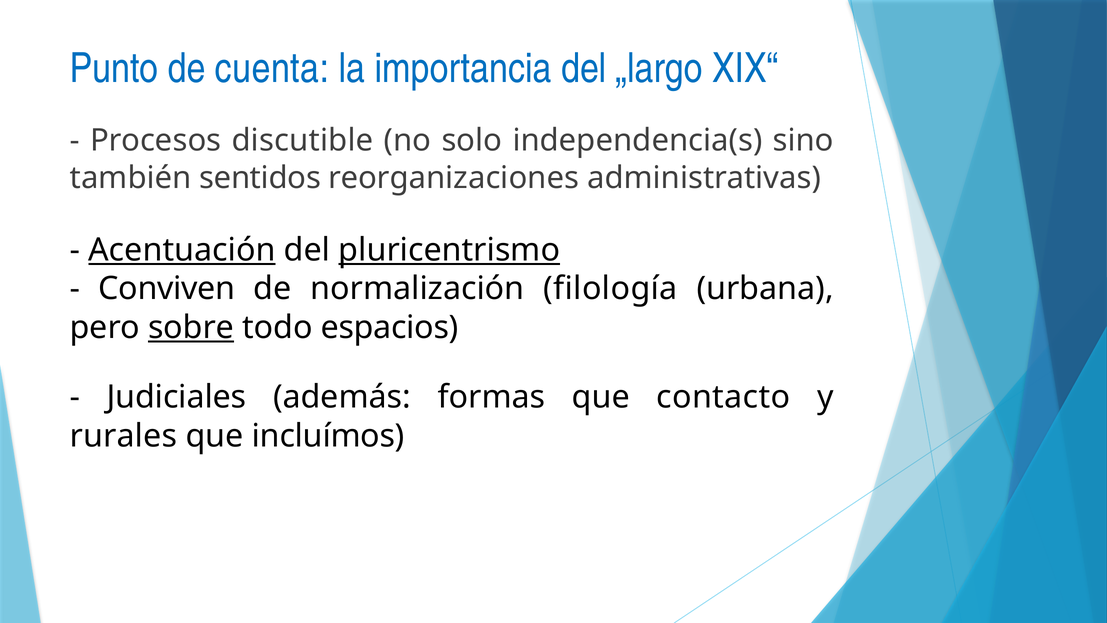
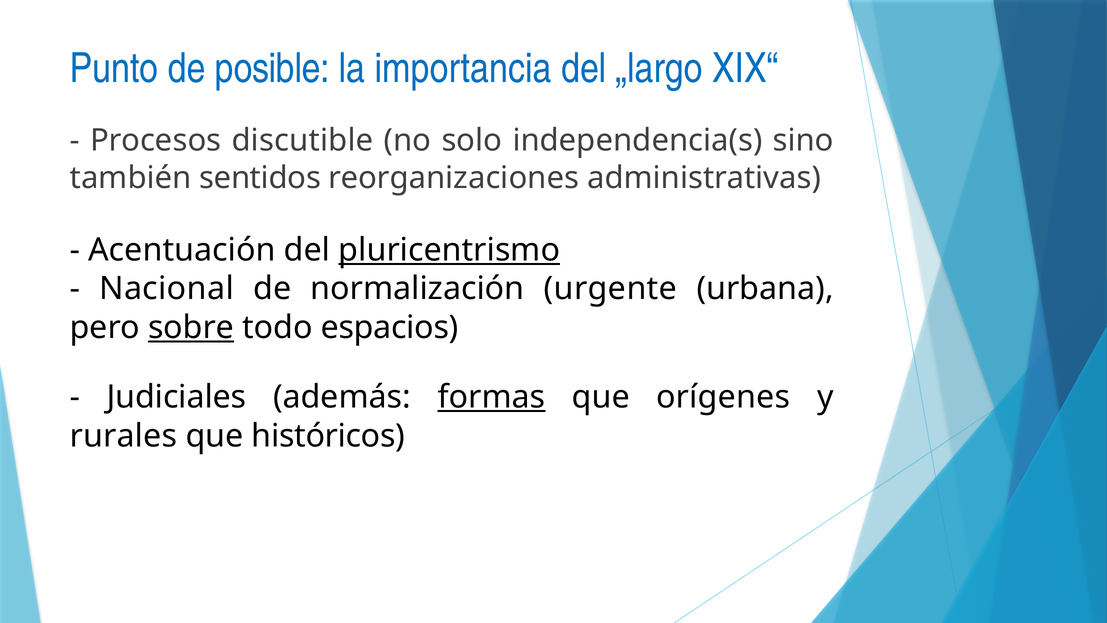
cuenta: cuenta -> posible (272, 68)
Acentuación underline: present -> none (182, 250)
Conviven: Conviven -> Nacional (166, 289)
filología: filología -> urgente (610, 289)
formas underline: none -> present (491, 397)
contacto: contacto -> orígenes (723, 397)
incluímos: incluímos -> históricos (328, 436)
